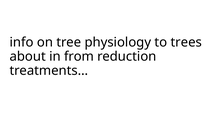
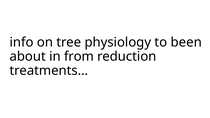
trees: trees -> been (186, 42)
